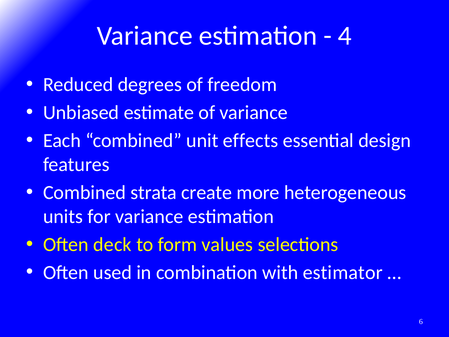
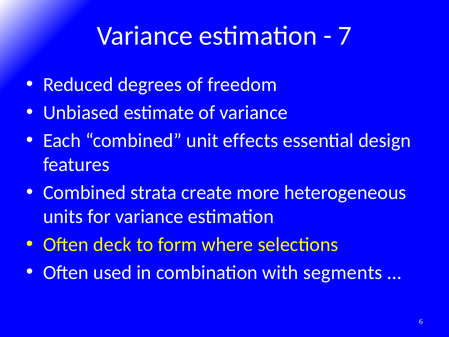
4: 4 -> 7 (345, 36)
values: values -> where (227, 244)
estimator: estimator -> segments (343, 272)
